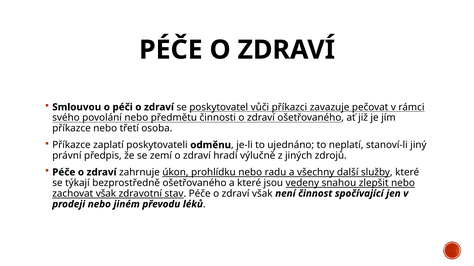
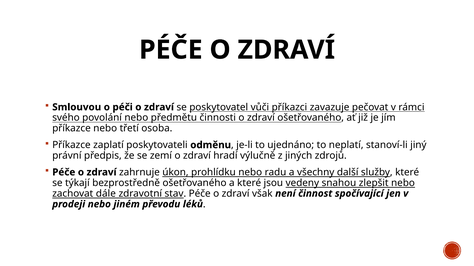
zachovat však: však -> dále (106, 194)
